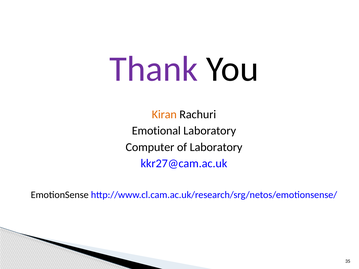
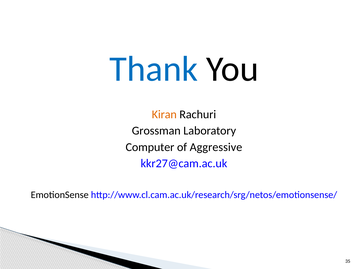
Thank colour: purple -> blue (154, 69)
Emotional: Emotional -> Grossman (156, 131)
of Laboratory: Laboratory -> Aggressive (216, 147)
